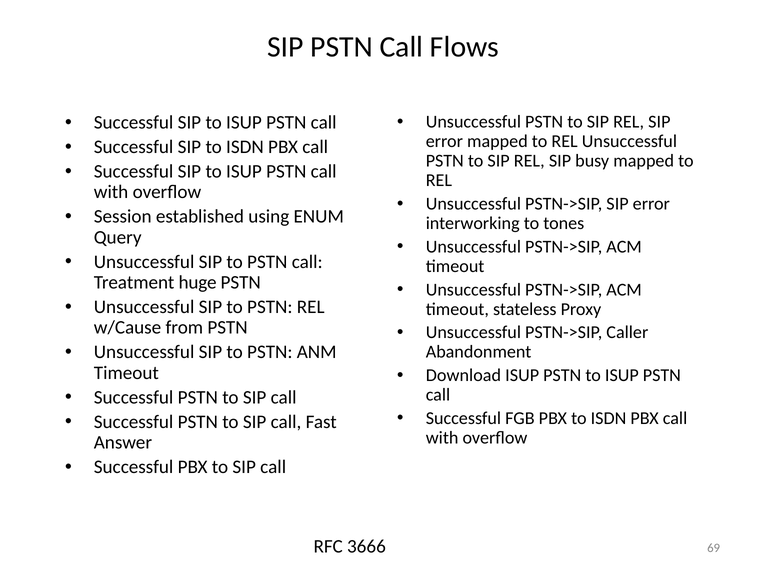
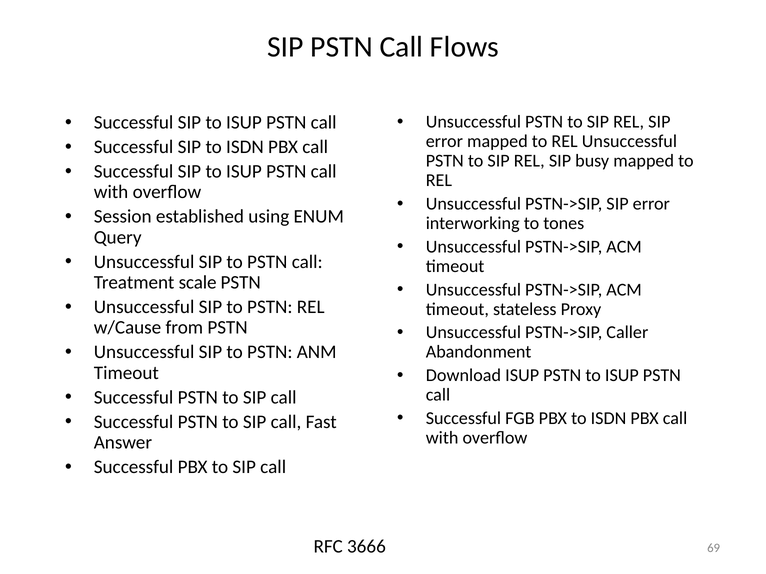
huge: huge -> scale (198, 283)
